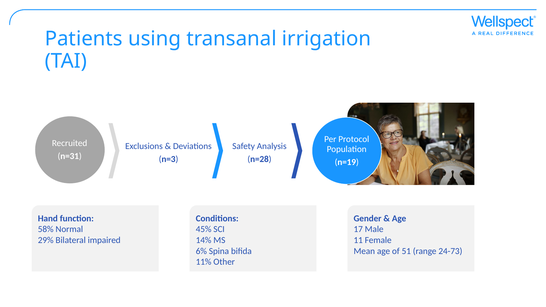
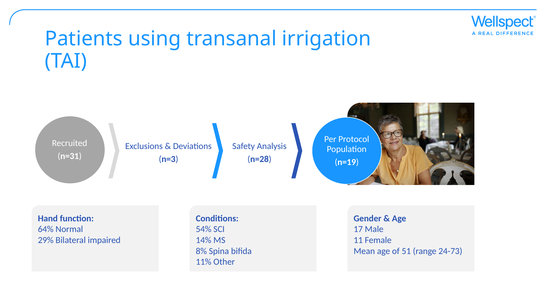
58%: 58% -> 64% (46, 229)
45%: 45% -> 54% (204, 229)
6%: 6% -> 8% (201, 251)
